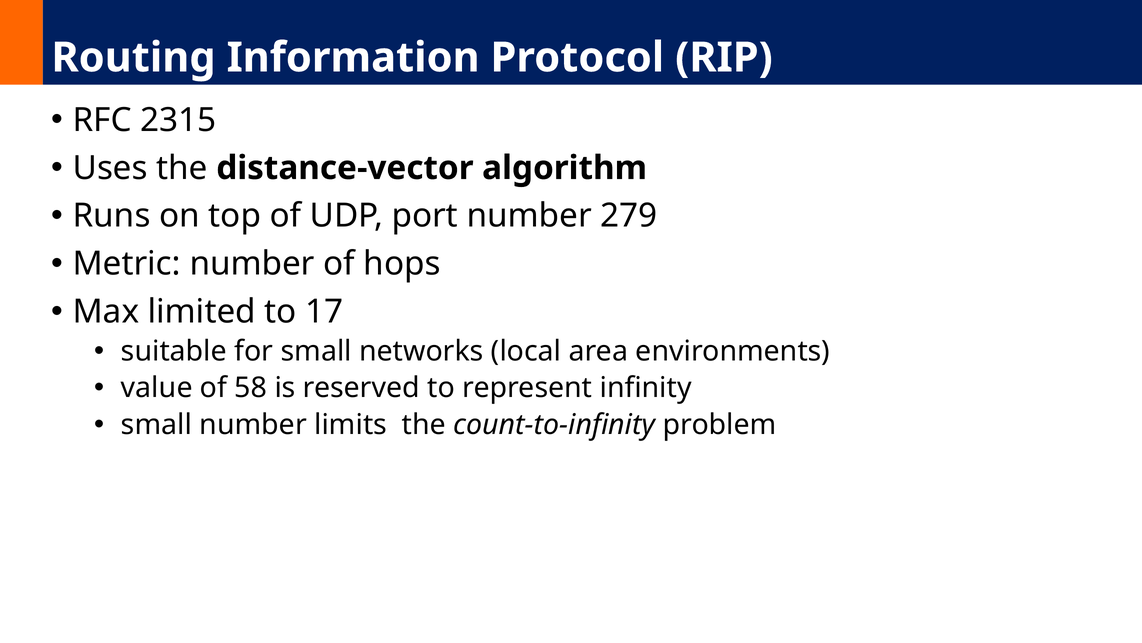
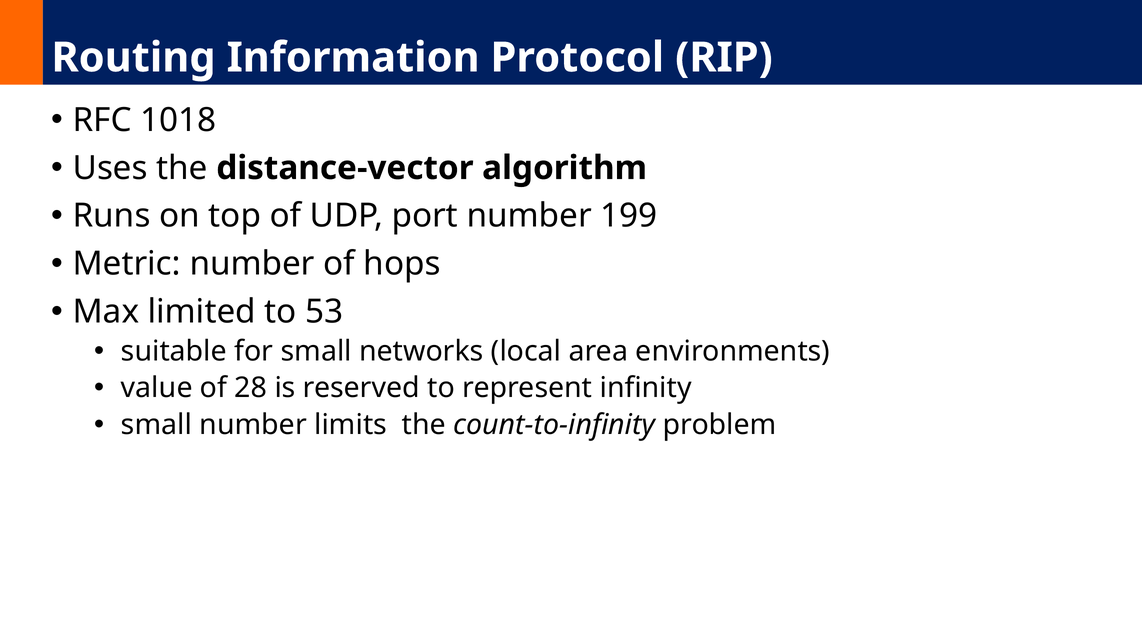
2315: 2315 -> 1018 (178, 120)
279: 279 -> 199 (629, 216)
17: 17 -> 53 (324, 312)
58: 58 -> 28 (251, 388)
